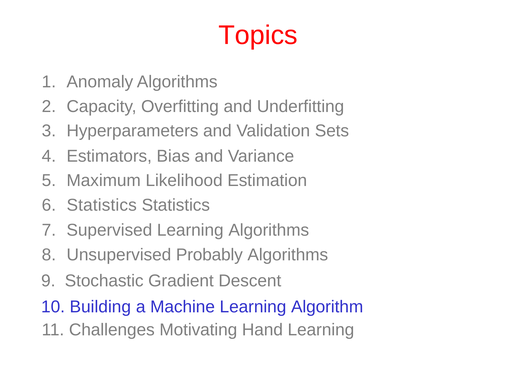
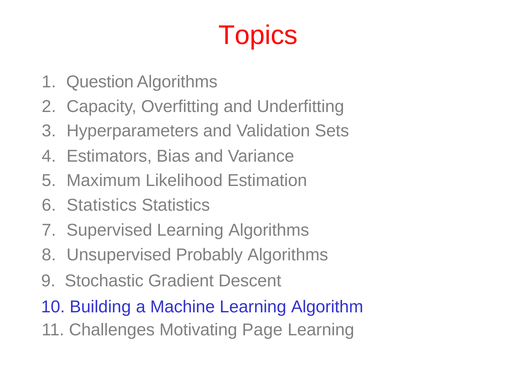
Anomaly: Anomaly -> Question (100, 82)
Hand: Hand -> Page (262, 330)
